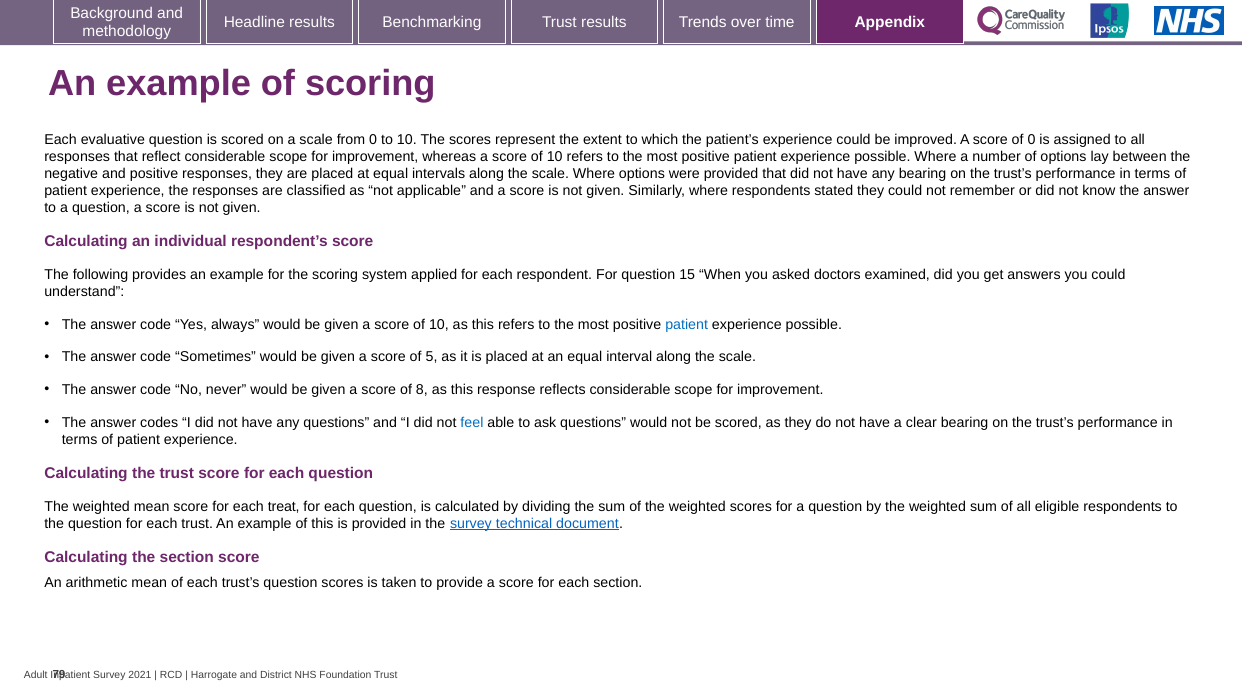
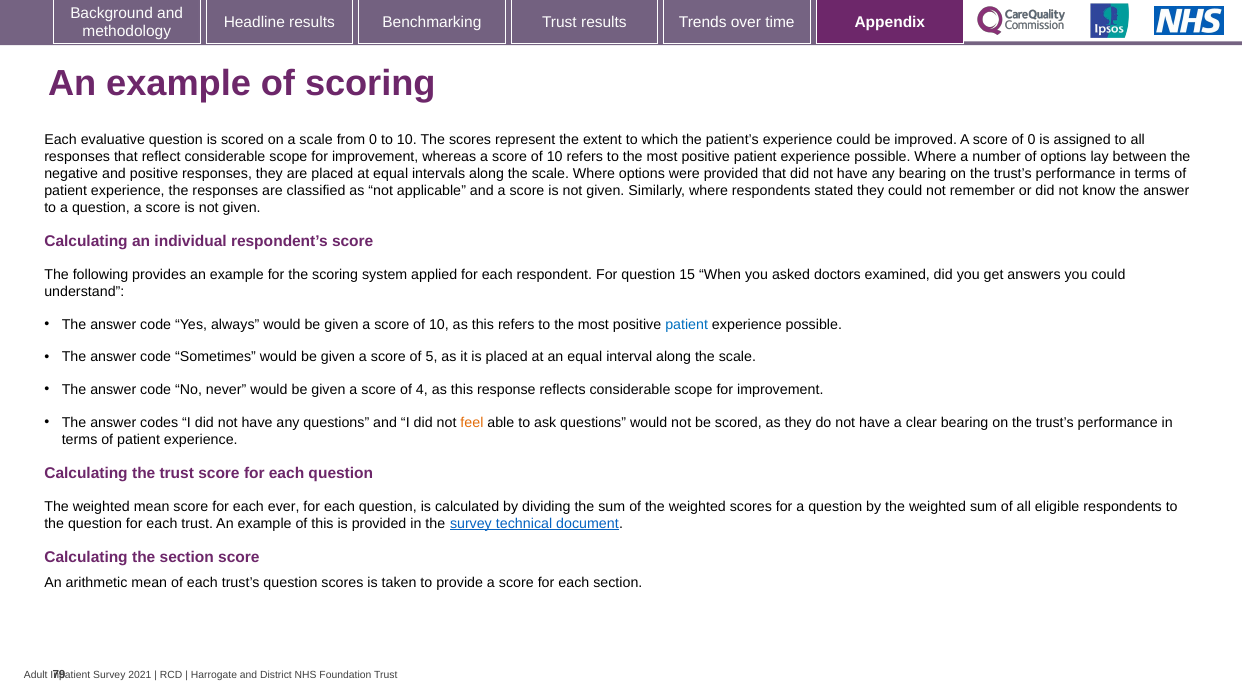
8: 8 -> 4 (422, 390)
feel colour: blue -> orange (472, 422)
treat: treat -> ever (284, 506)
